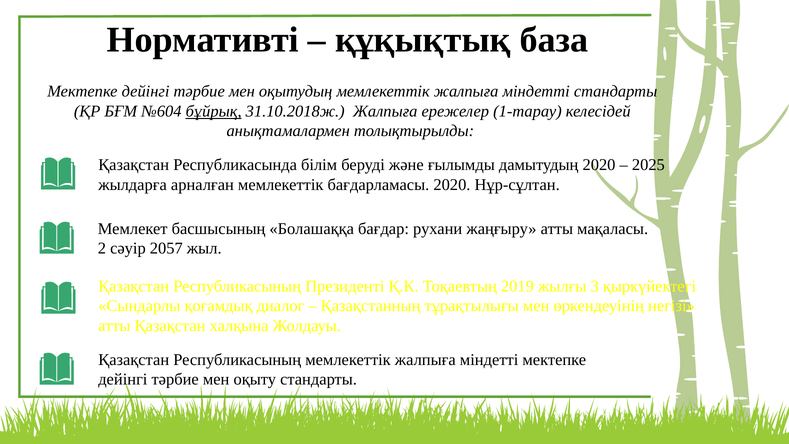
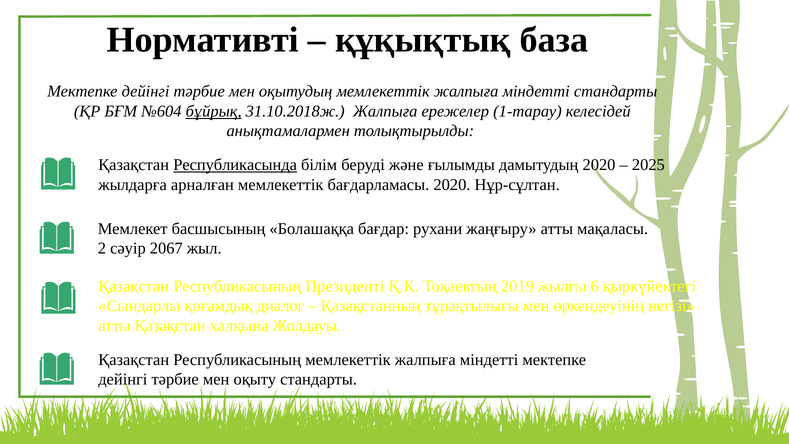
Республикасында underline: none -> present (235, 165)
2057: 2057 -> 2067 (166, 248)
3: 3 -> 6 (595, 286)
